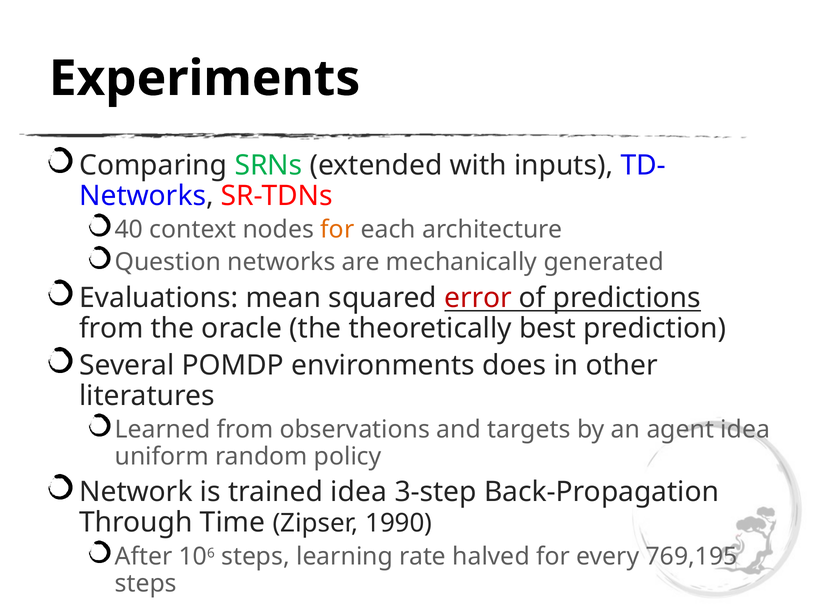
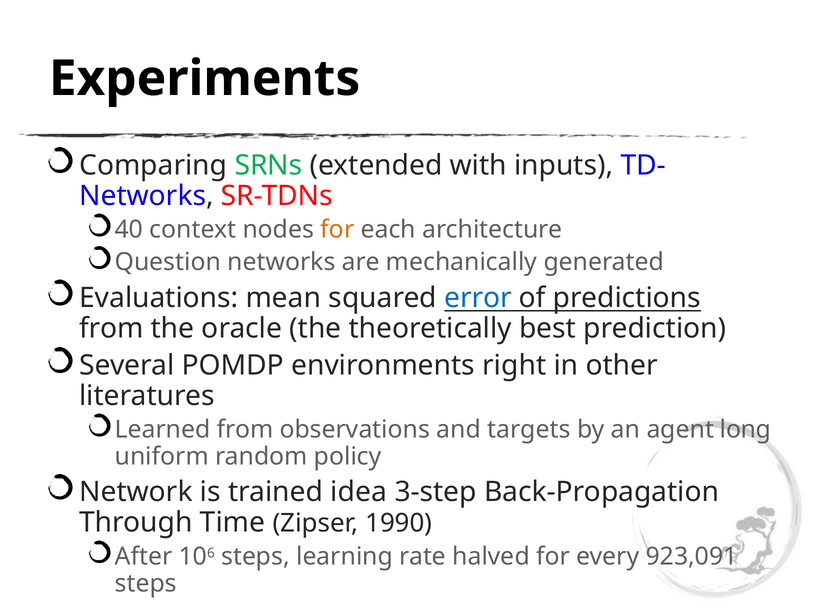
error colour: red -> blue (478, 298)
does: does -> right (514, 365)
agent idea: idea -> long (746, 430)
769,195: 769,195 -> 923,091 (692, 556)
